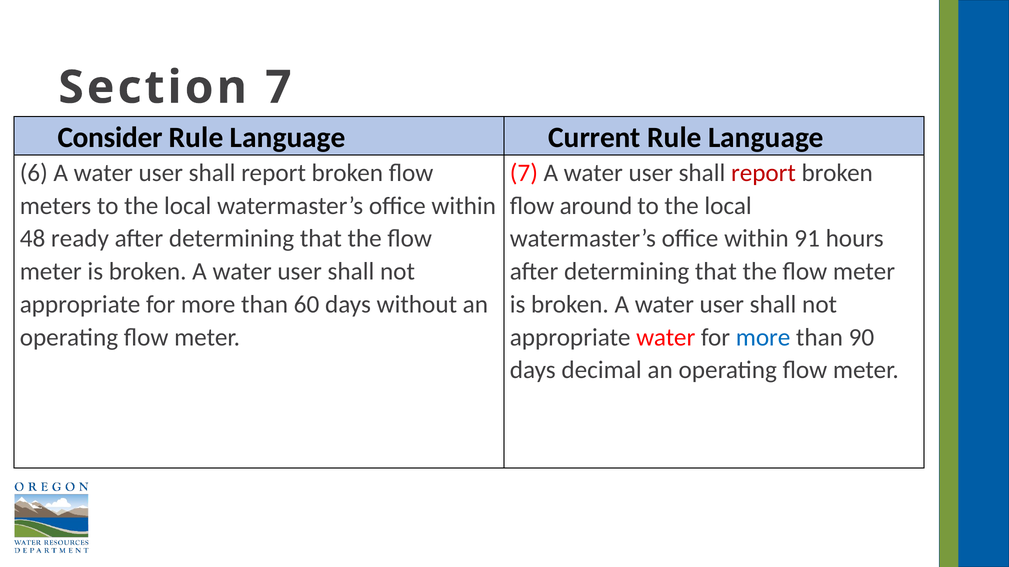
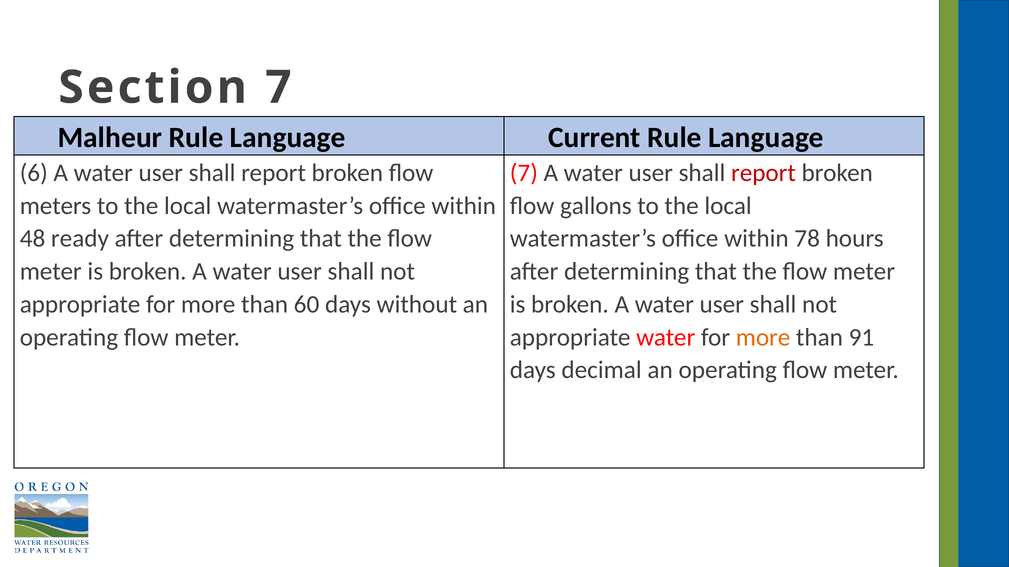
Consider: Consider -> Malheur (110, 137)
around: around -> gallons (596, 206)
91: 91 -> 78 (807, 239)
more colour: blue -> orange (763, 338)
90: 90 -> 91 (861, 338)
